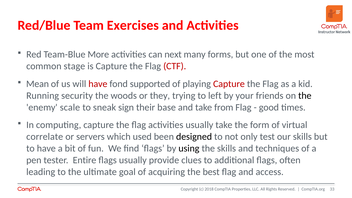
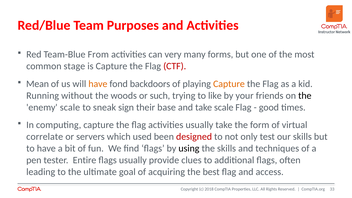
Exercises: Exercises -> Purposes (133, 25)
More: More -> From (98, 55)
next: next -> very (173, 55)
have colour: red -> orange (98, 84)
supported: supported -> backdoors (150, 84)
Capture colour: red -> orange (229, 84)
security: security -> without (77, 96)
they: they -> such (160, 96)
left: left -> like (215, 96)
take from: from -> scale (224, 107)
designed colour: black -> red (194, 137)
